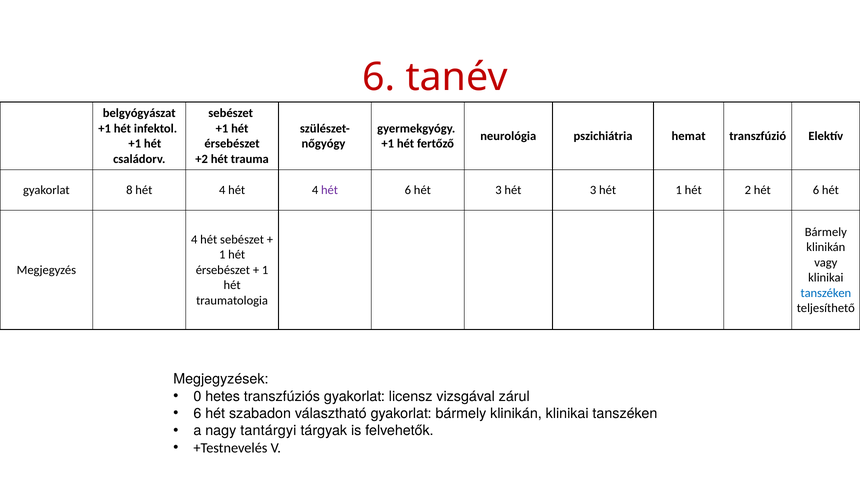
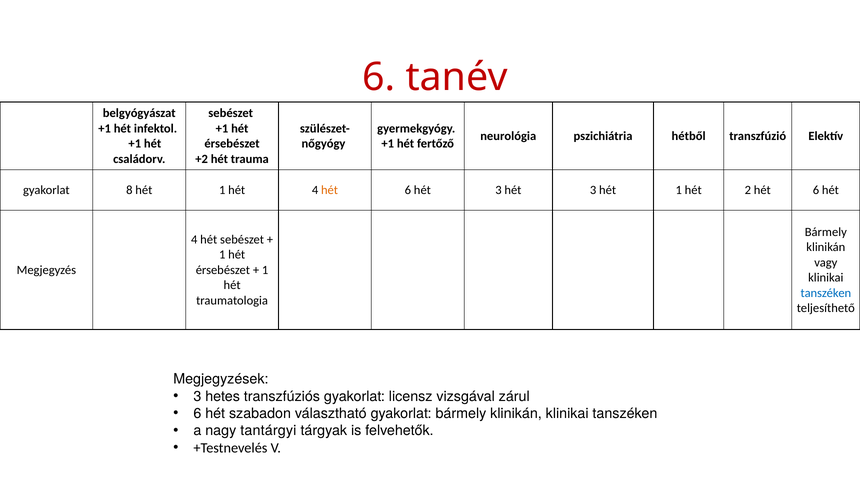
hemat: hemat -> hétből (689, 136)
8 hét 4: 4 -> 1 (222, 190)
hét colour: purple -> orange (330, 190)
0: 0 -> 3 (197, 396)
